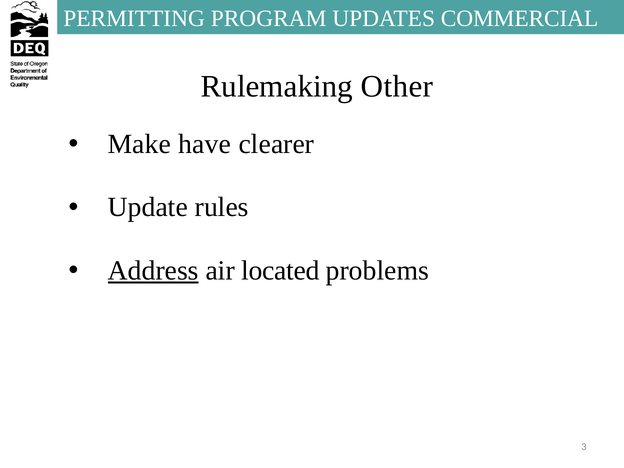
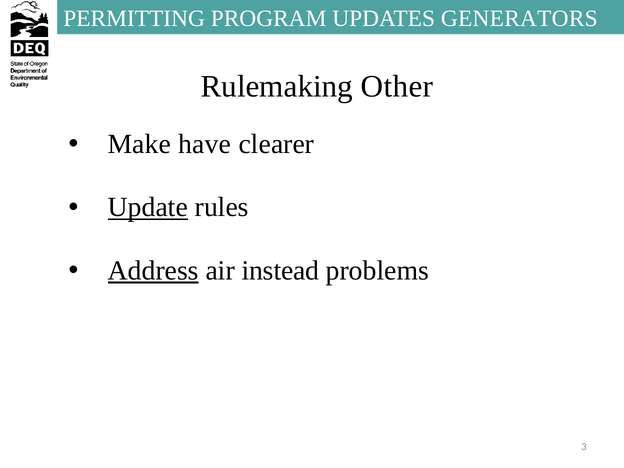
COMMERCIAL: COMMERCIAL -> GENERATORS (519, 19)
Update underline: none -> present (148, 207)
located: located -> instead (280, 270)
